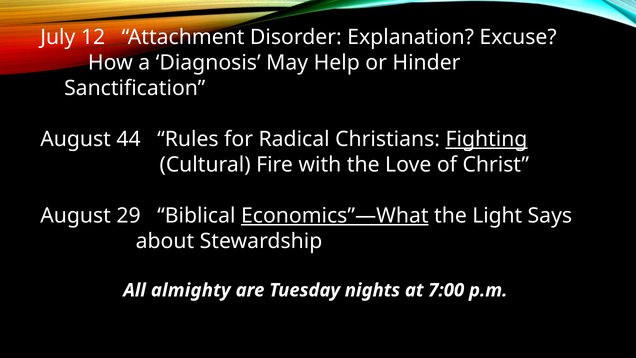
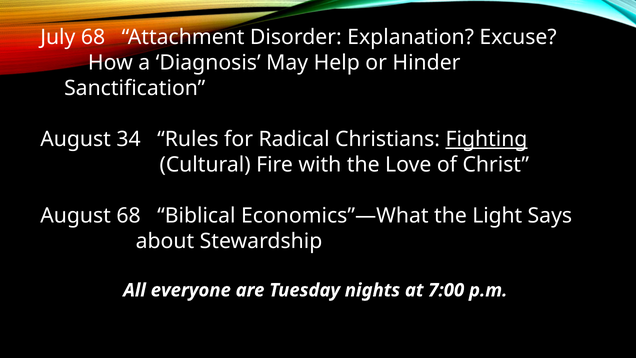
July 12: 12 -> 68 (93, 37)
44: 44 -> 34 (129, 139)
August 29: 29 -> 68 (129, 215)
Economics”—What underline: present -> none (335, 215)
almighty: almighty -> everyone (191, 290)
